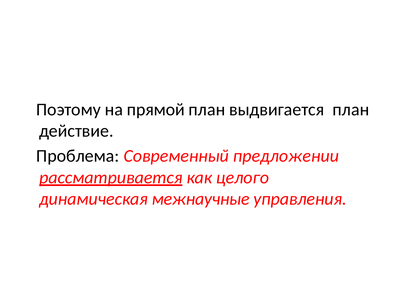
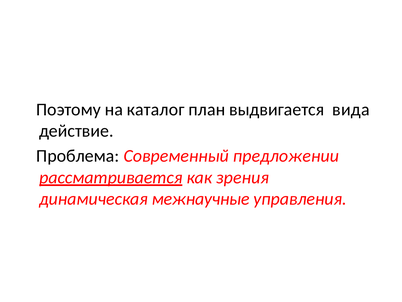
прямой: прямой -> каталог (156, 109)
выдвигается план: план -> вида (351, 109)
целого: целого -> зрения (243, 177)
